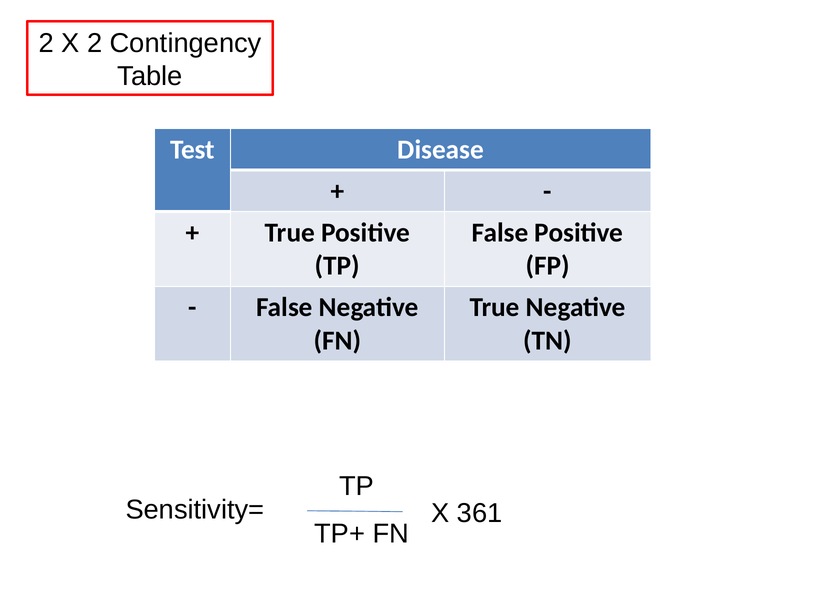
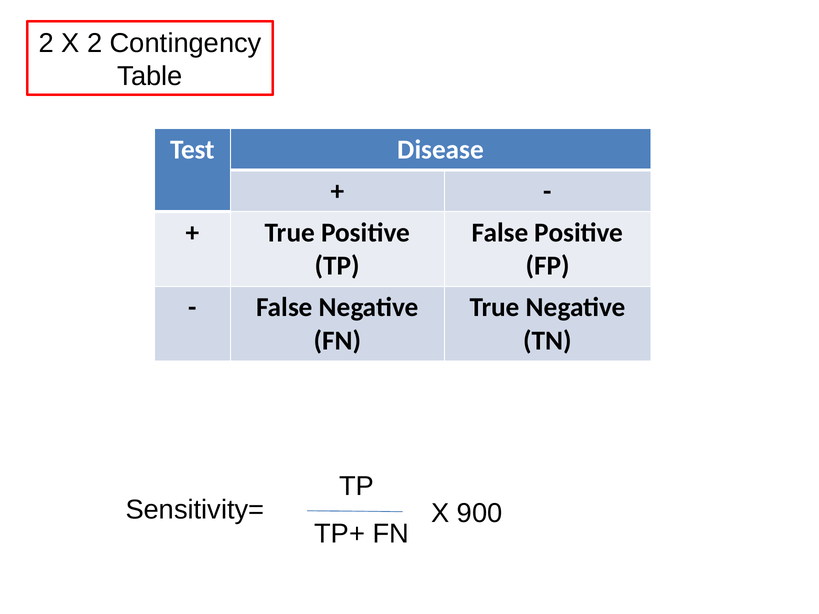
361: 361 -> 900 (480, 514)
